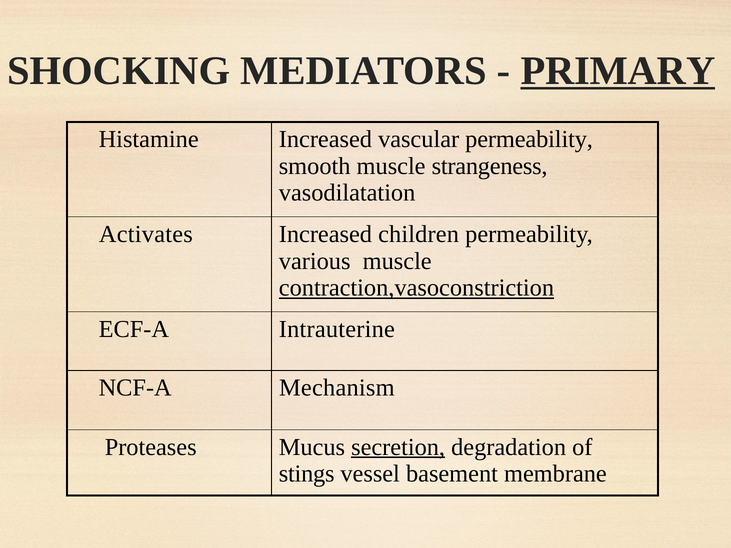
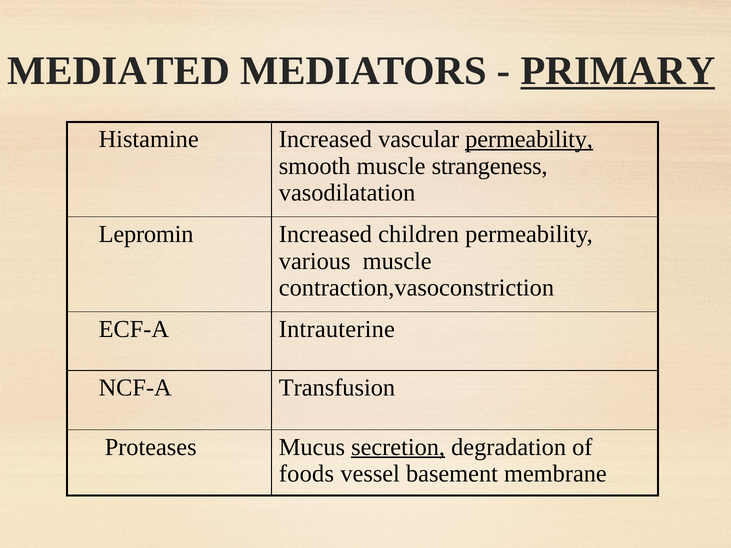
SHOCKING: SHOCKING -> MEDIATED (119, 71)
permeability underline: none -> present (529, 139)
Activates: Activates -> Lepromin (146, 234)
contraction,vasoconstriction underline: present -> none (416, 288)
Mechanism: Mechanism -> Transfusion (337, 388)
stings: stings -> foods (306, 474)
